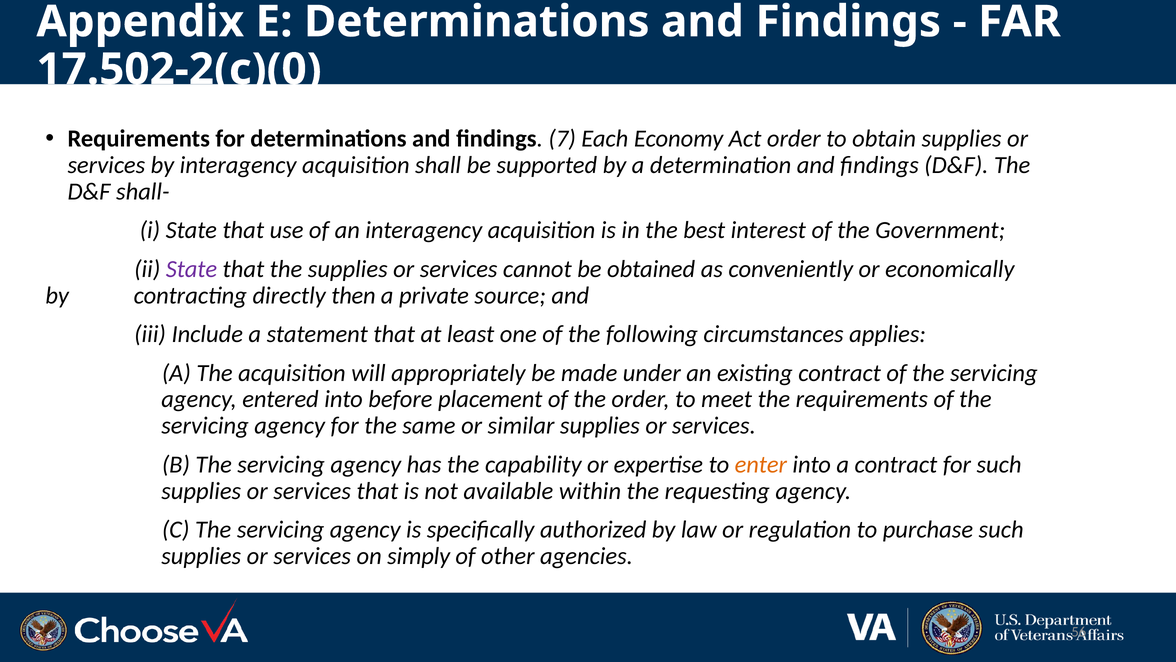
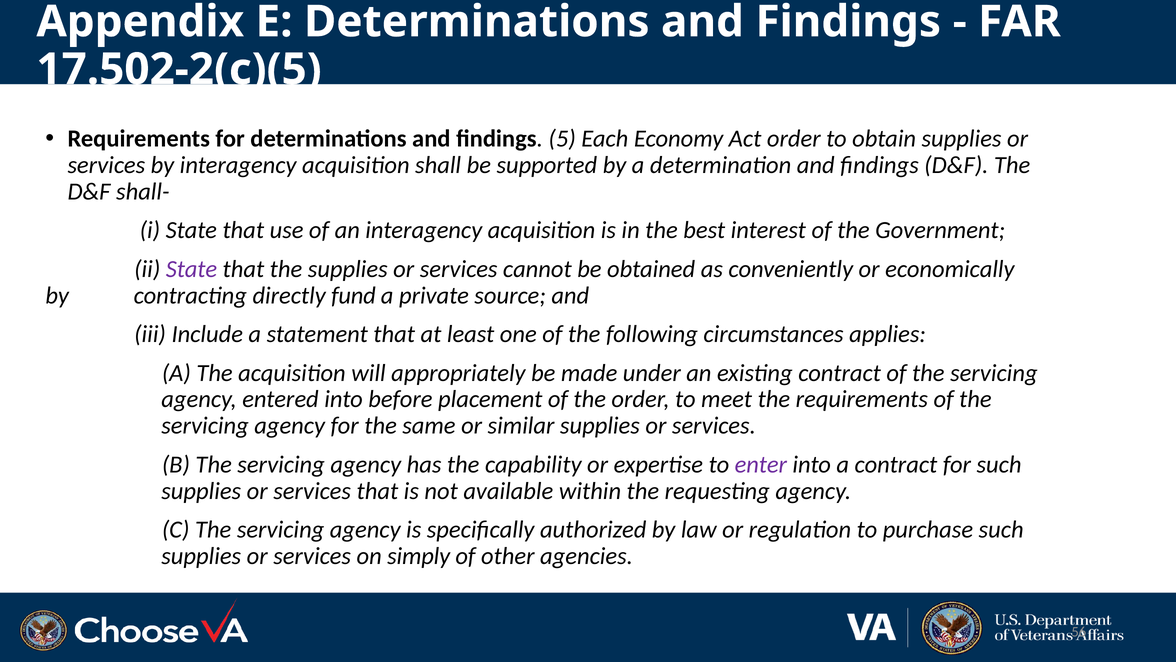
17.502-2(c)(0: 17.502-2(c)(0 -> 17.502-2(c)(5 (179, 69)
7: 7 -> 5 (562, 138)
then: then -> fund (353, 295)
enter colour: orange -> purple (761, 464)
